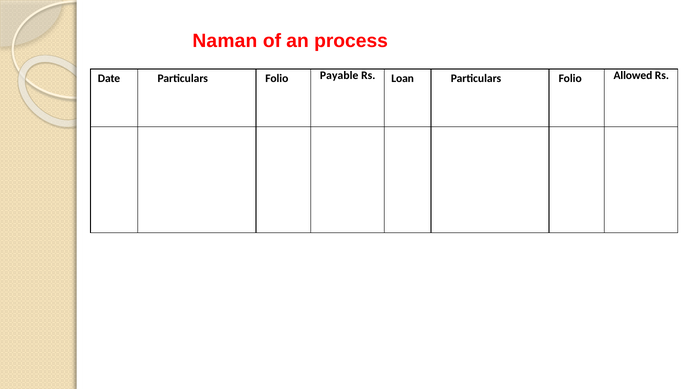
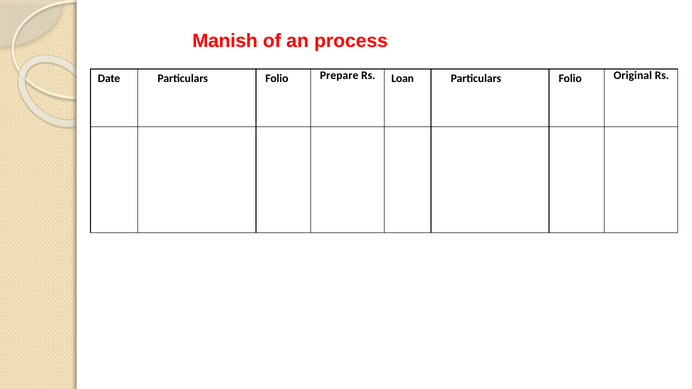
Naman: Naman -> Manish (225, 41)
Payable: Payable -> Prepare (339, 76)
Allowed: Allowed -> Original (633, 76)
